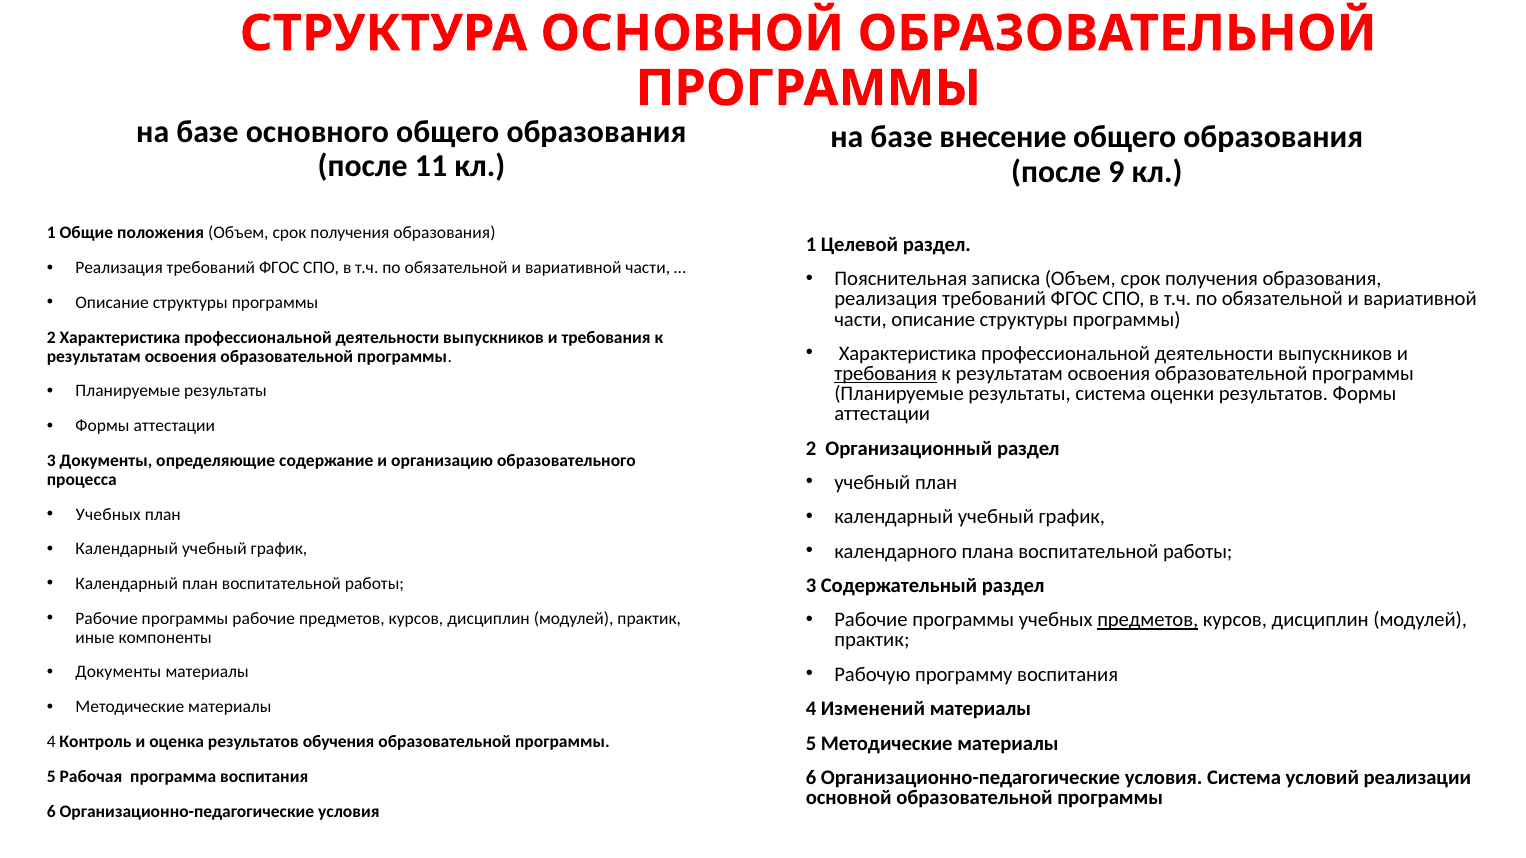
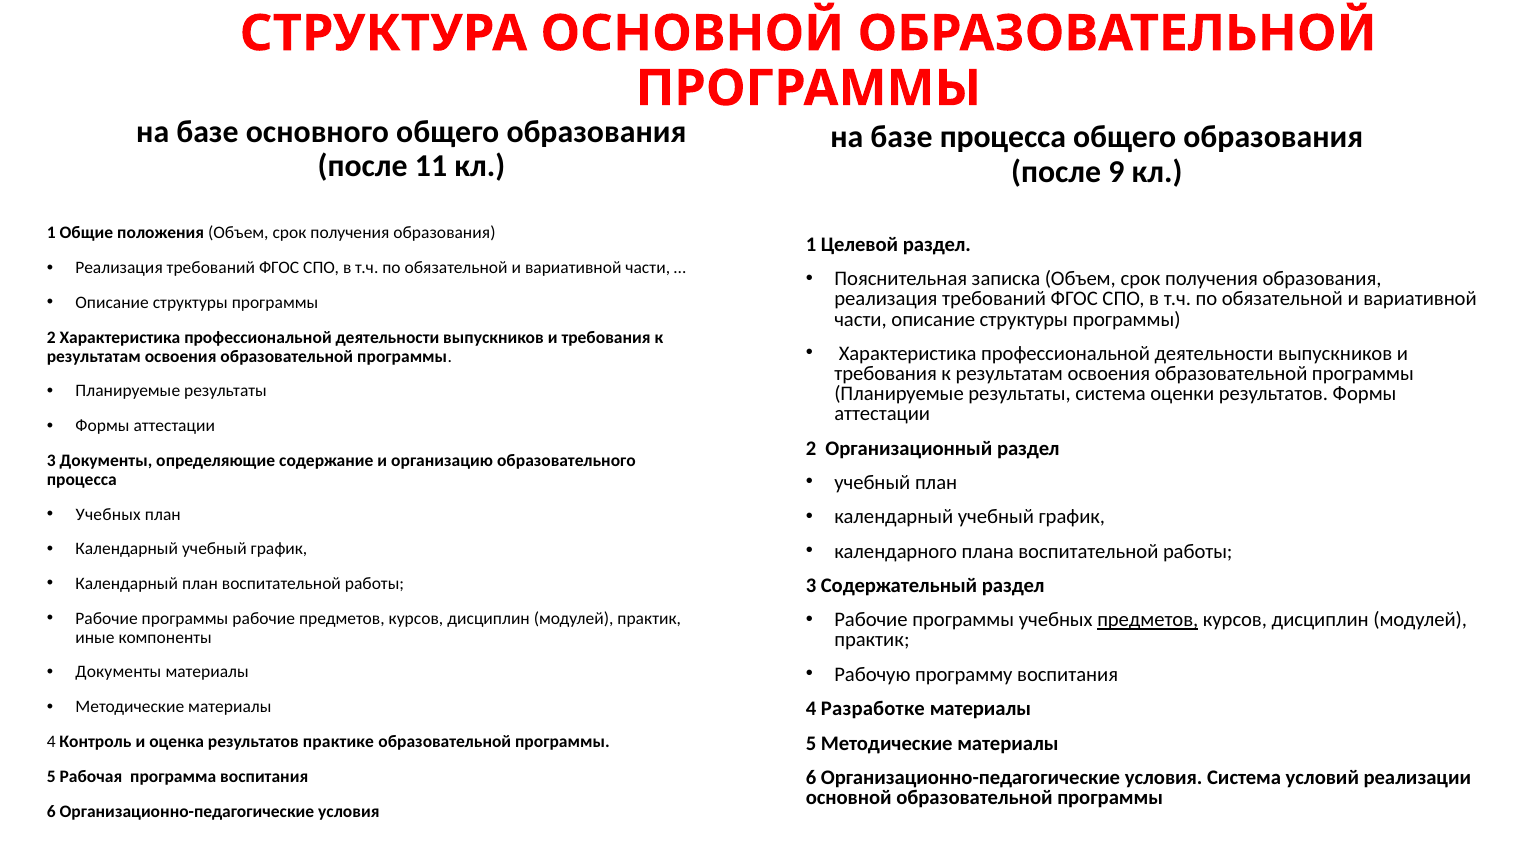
базе внесение: внесение -> процесса (1003, 137)
требования underline: present -> none (886, 374)
Изменений: Изменений -> Разработке (873, 709)
обучения: обучения -> практике (338, 742)
